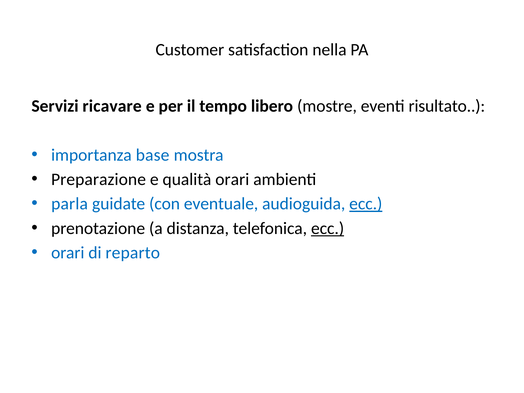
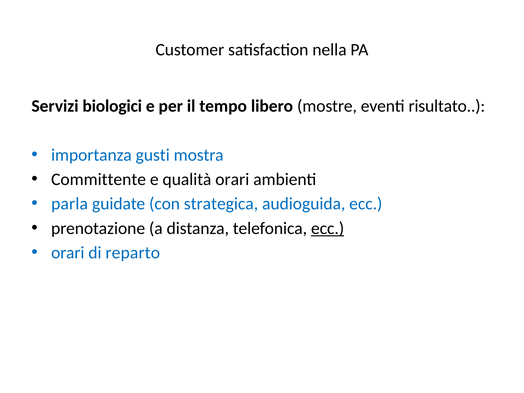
ricavare: ricavare -> biologici (112, 106)
base: base -> gusti (153, 155)
Preparazione: Preparazione -> Committente (99, 179)
eventuale: eventuale -> strategica (221, 204)
ecc underline: present -> none (366, 204)
